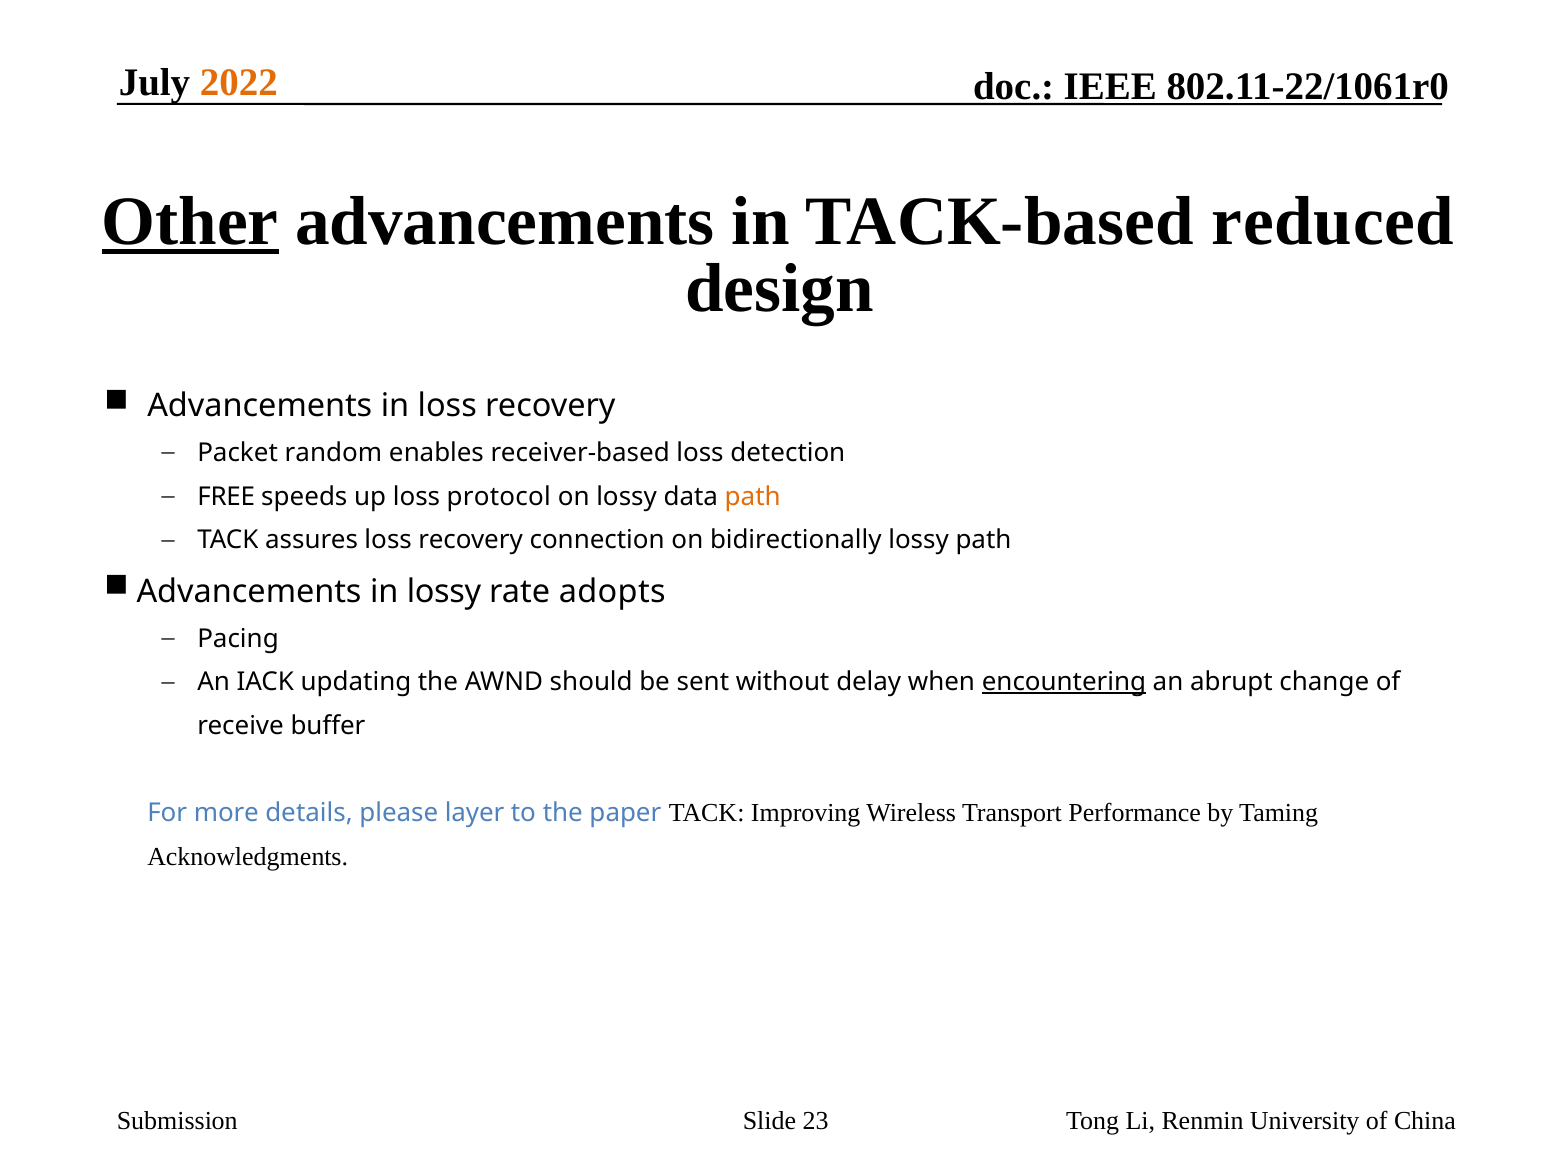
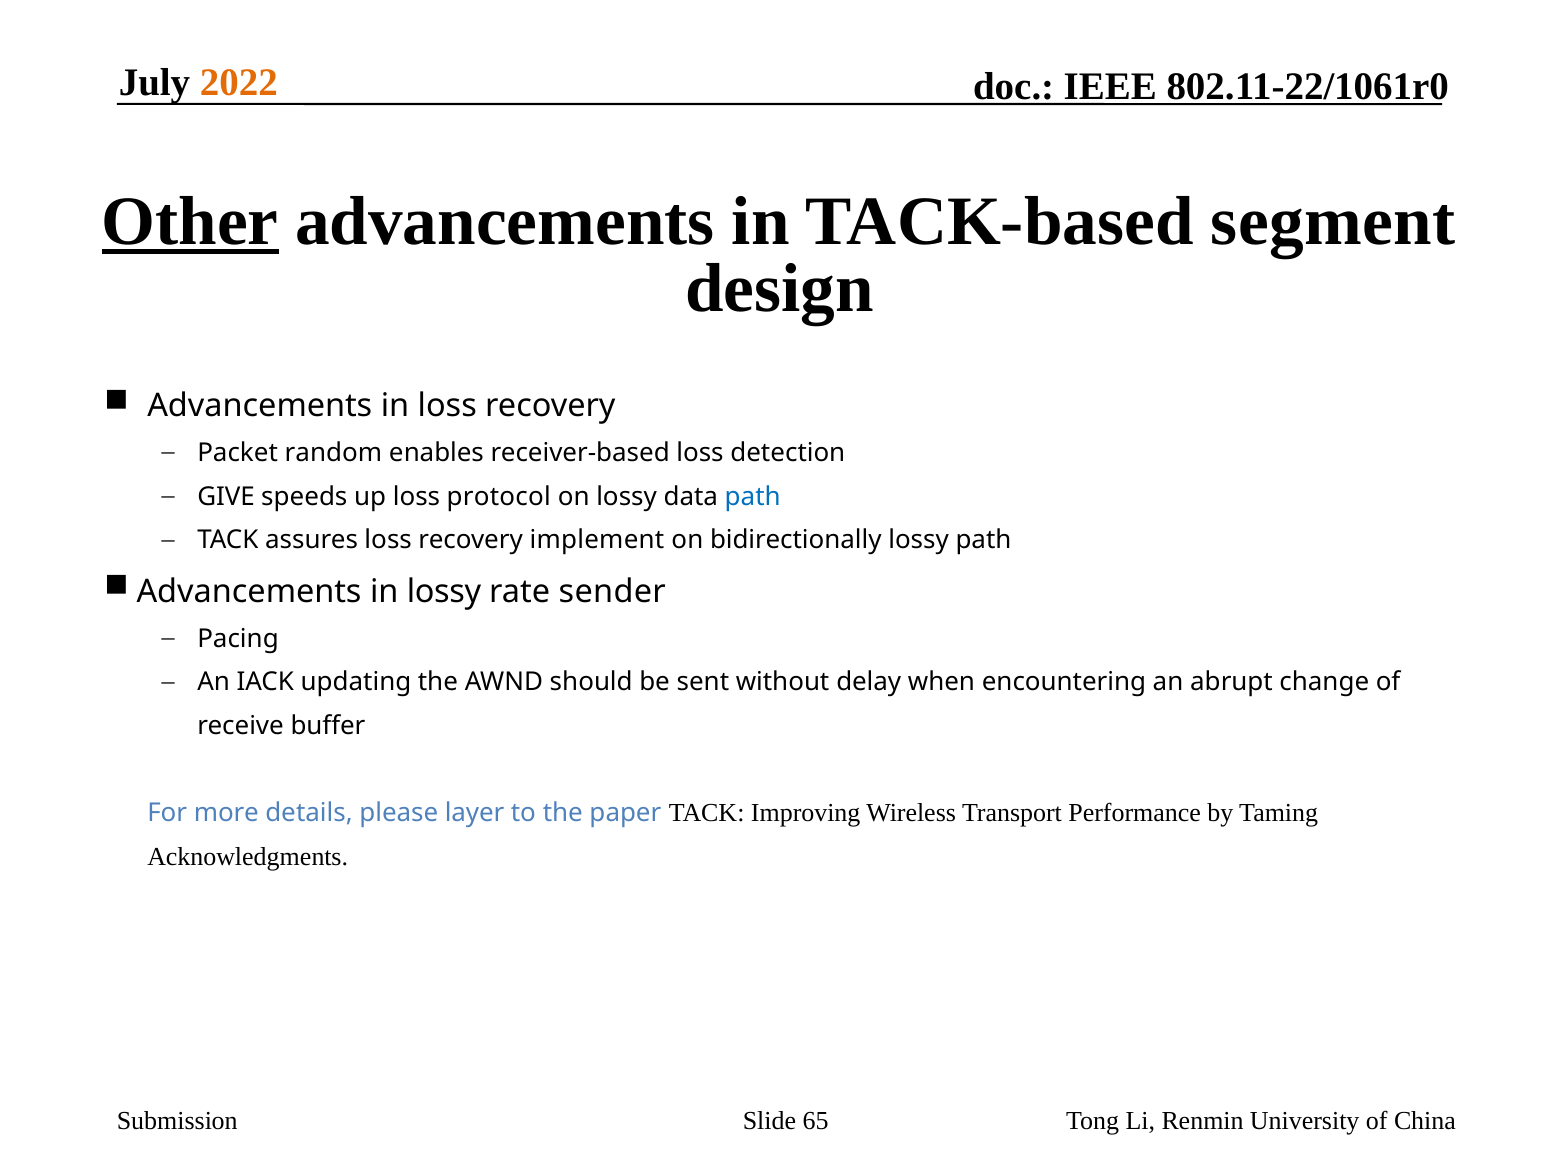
reduced: reduced -> segment (1333, 222)
FREE: FREE -> GIVE (226, 497)
path colour: orange -> blue (753, 497)
connection: connection -> implement (597, 540)
adopts: adopts -> sender (612, 592)
encountering underline: present -> none (1064, 682)
23: 23 -> 65 (816, 1121)
